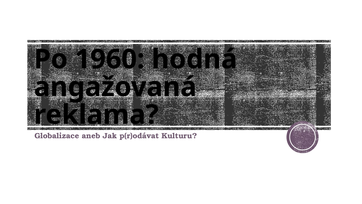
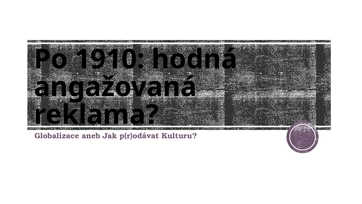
1960: 1960 -> 1910 (110, 59)
